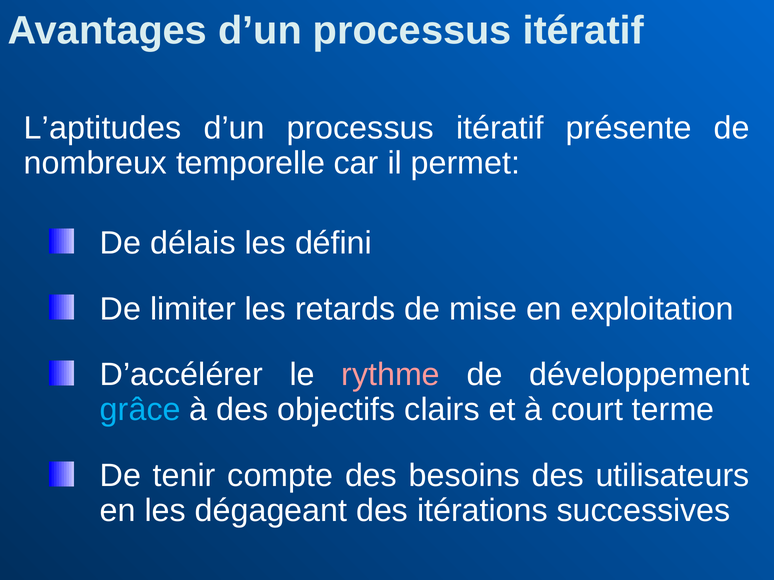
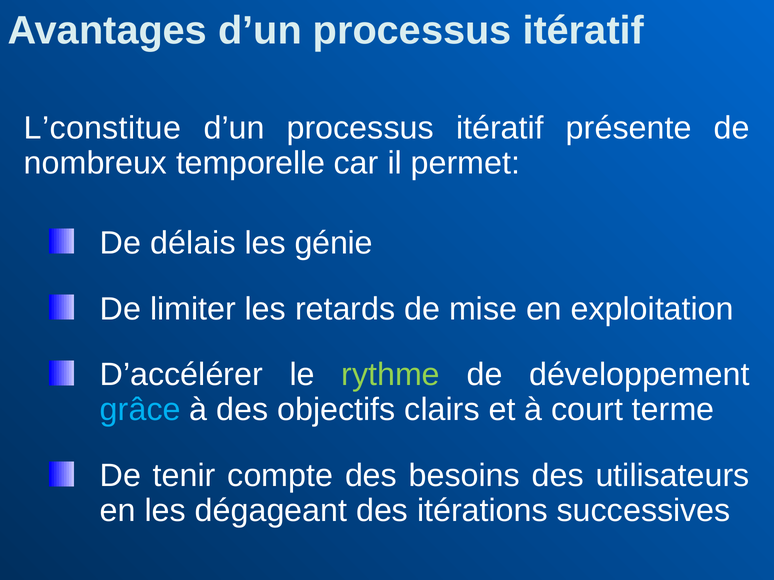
L’aptitudes: L’aptitudes -> L’constitue (102, 128)
défini: défini -> génie (334, 243)
rythme colour: pink -> light green (391, 375)
